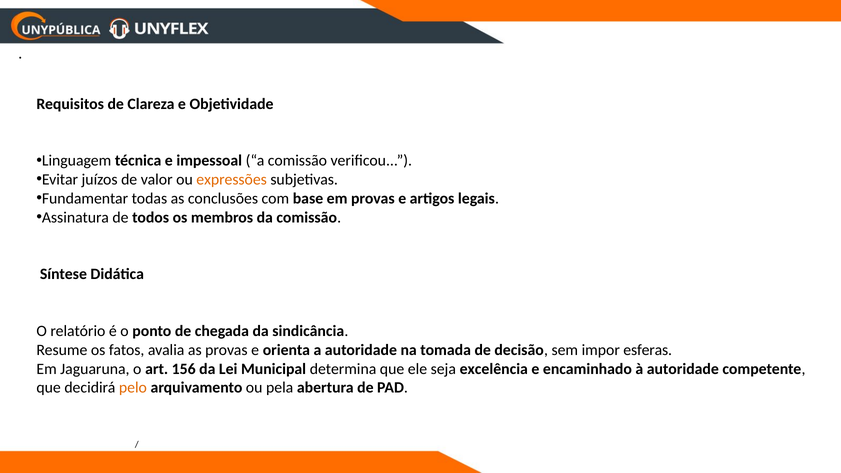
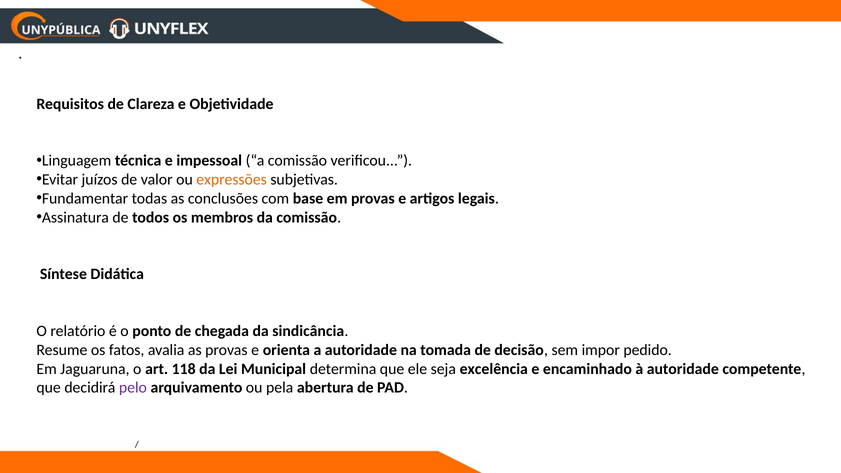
esferas: esferas -> pedido (648, 350)
156: 156 -> 118 (184, 369)
pelo colour: orange -> purple (133, 388)
